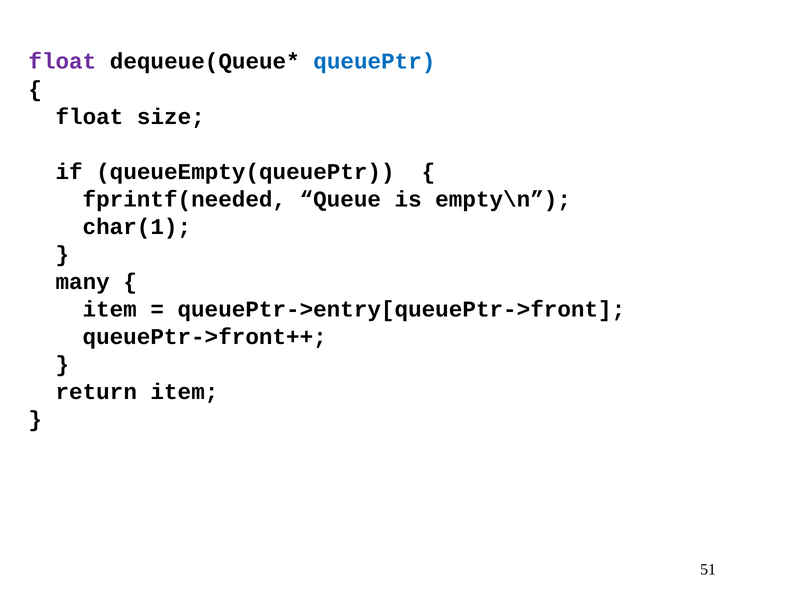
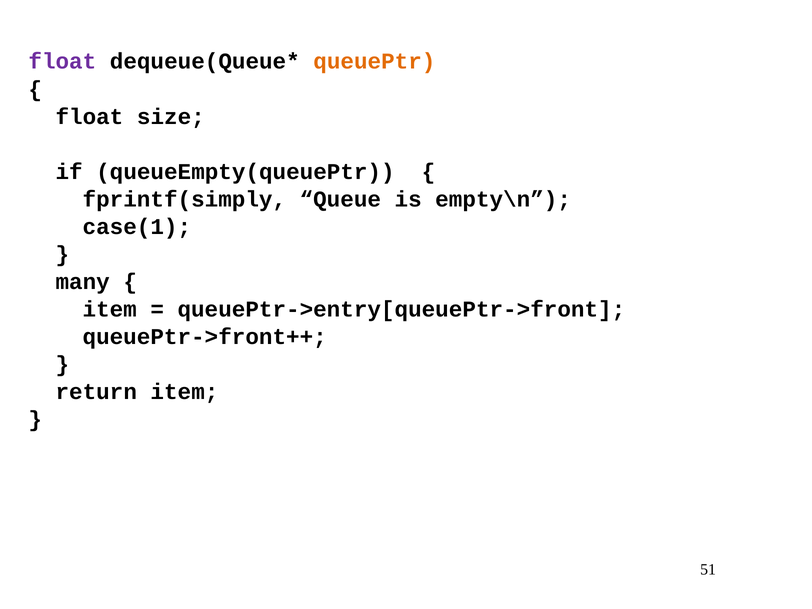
queuePtr colour: blue -> orange (374, 62)
fprintf(needed: fprintf(needed -> fprintf(simply (184, 199)
char(1: char(1 -> case(1 (137, 227)
